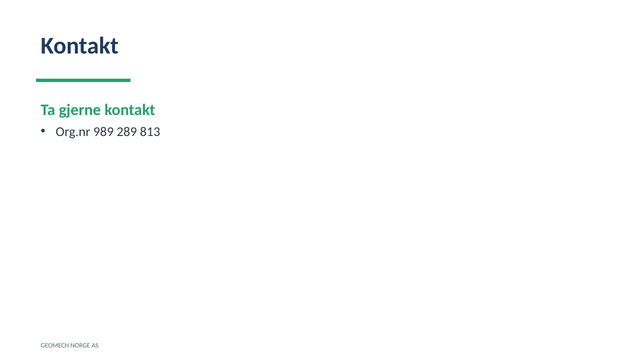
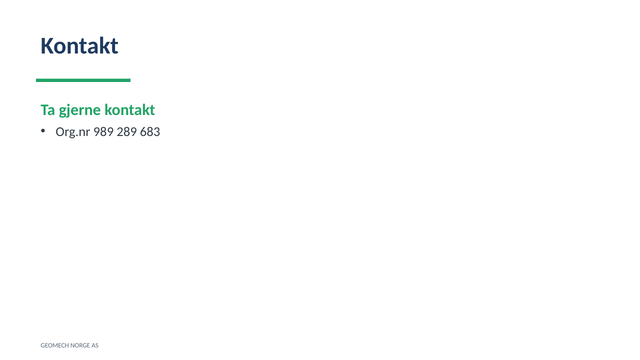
813: 813 -> 683 (150, 132)
